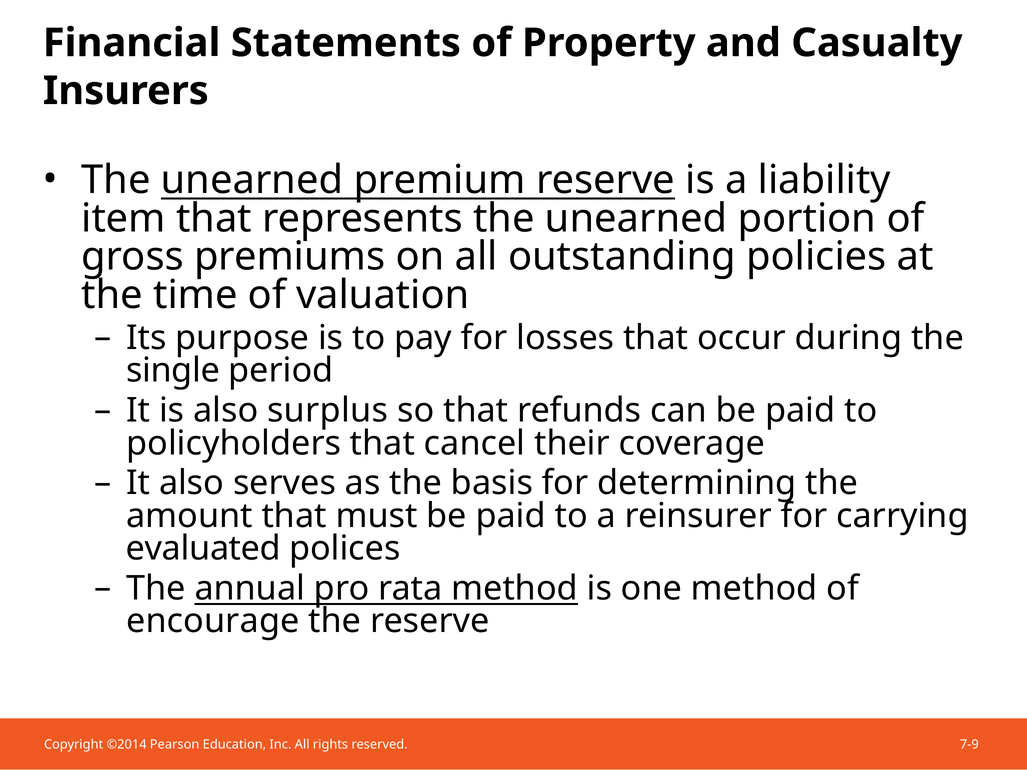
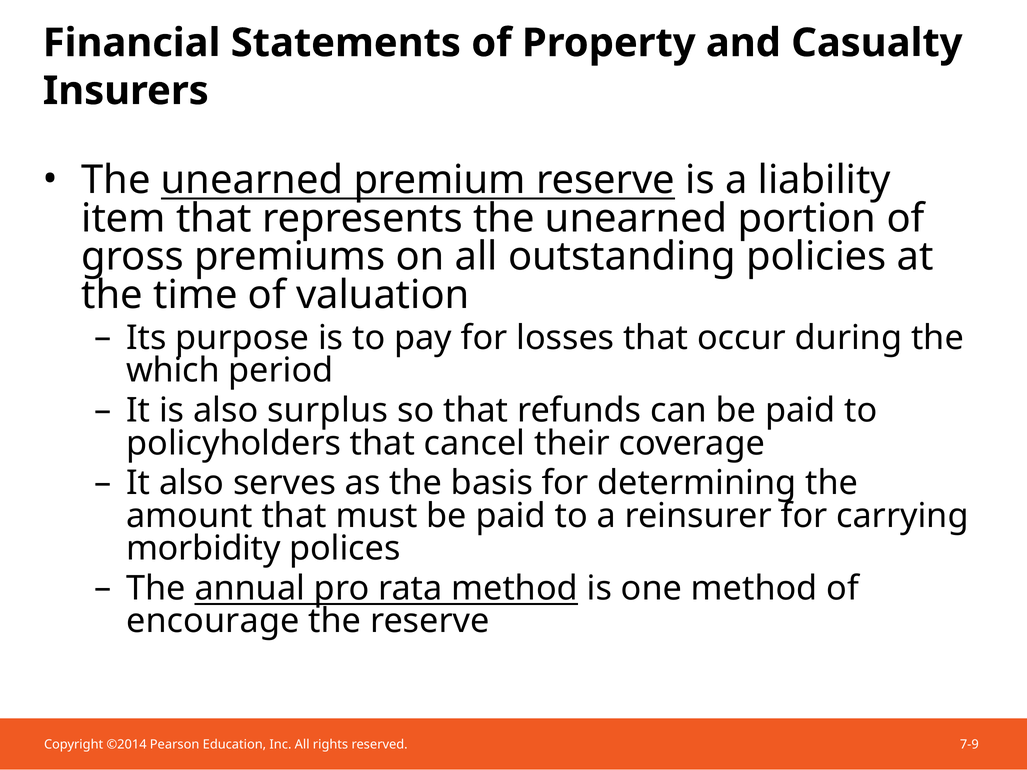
single: single -> which (173, 371)
evaluated: evaluated -> morbidity (203, 549)
